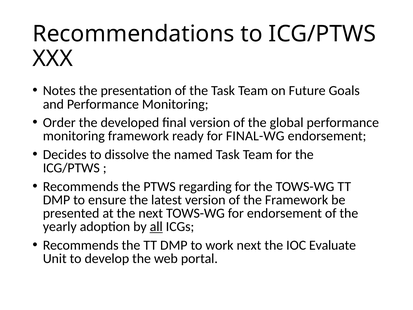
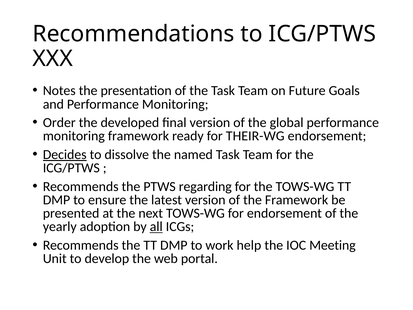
FINAL-WG: FINAL-WG -> THEIR-WG (255, 136)
Decides underline: none -> present (65, 155)
work next: next -> help (249, 245)
Evaluate: Evaluate -> Meeting (332, 245)
